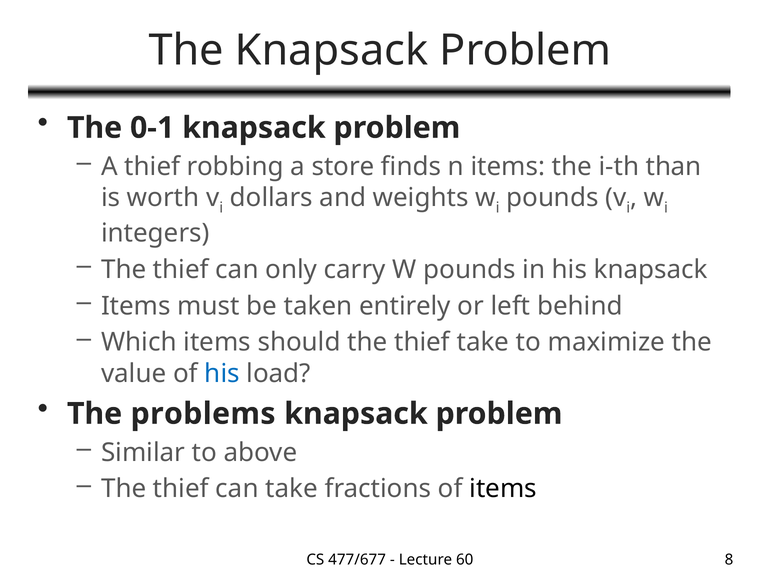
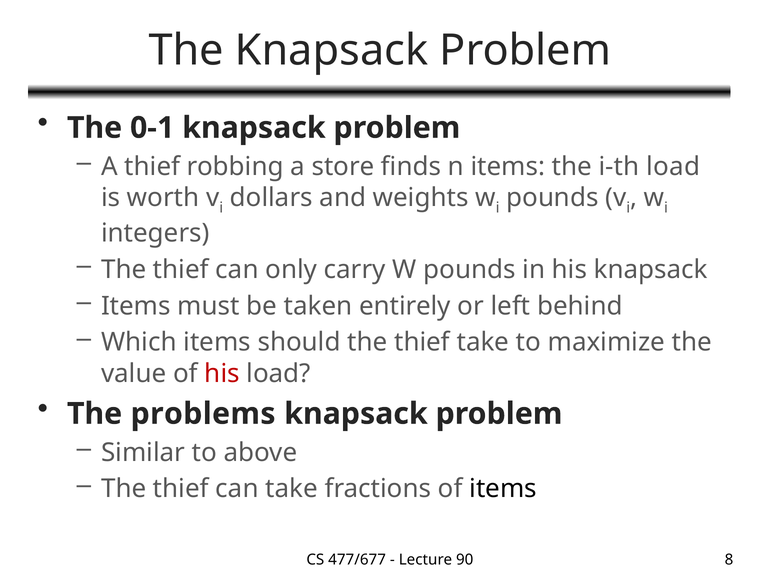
i-th than: than -> load (673, 167)
his colour: blue -> red (222, 374)
60: 60 -> 90 (465, 560)
